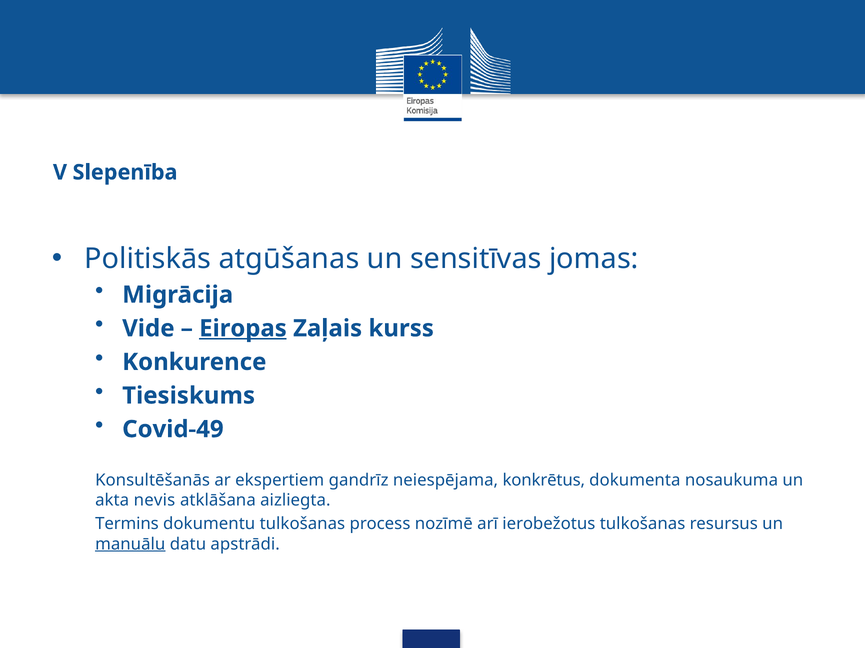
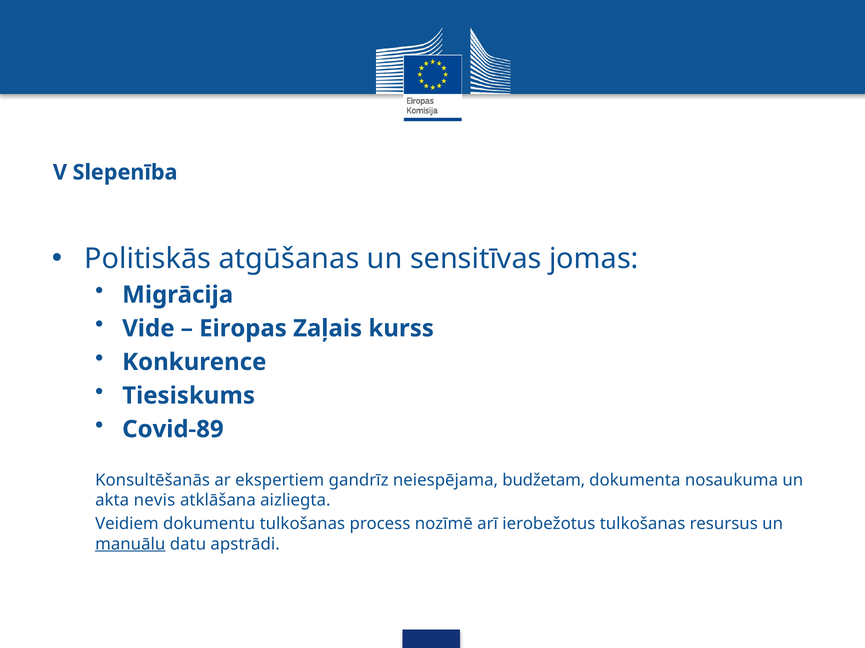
Eiropas underline: present -> none (243, 329)
Covid-49: Covid-49 -> Covid-89 (173, 430)
konkrētus: konkrētus -> budžetam (544, 481)
Termins: Termins -> Veidiem (127, 524)
